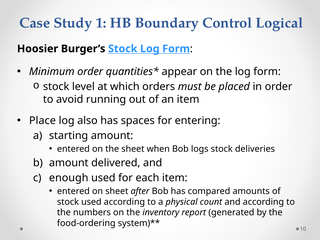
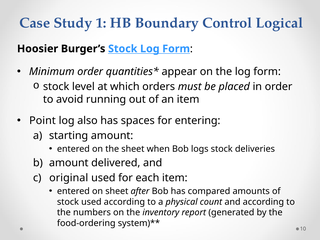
Place: Place -> Point (42, 121)
enough: enough -> original (69, 178)
